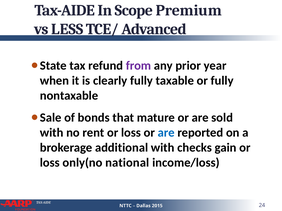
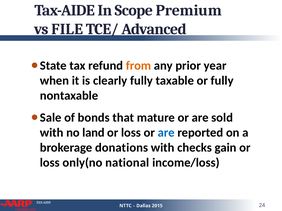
LESS: LESS -> FILE (67, 29)
from colour: purple -> orange (139, 66)
rent: rent -> land (93, 133)
additional: additional -> donations (122, 148)
